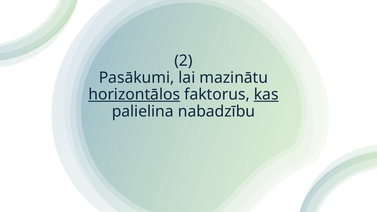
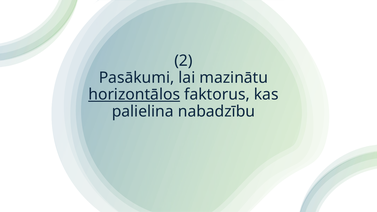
kas underline: present -> none (266, 95)
